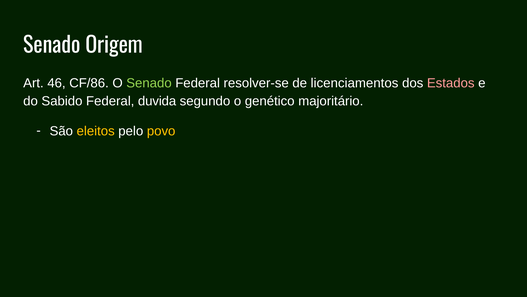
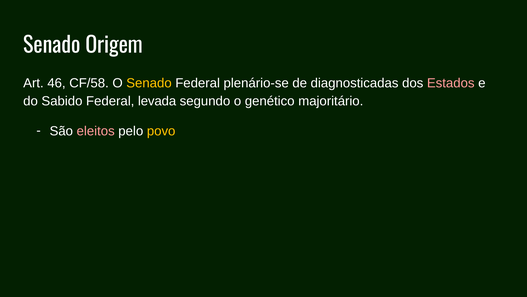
CF/86: CF/86 -> CF/58 (89, 83)
Senado colour: light green -> yellow (149, 83)
resolver-se: resolver-se -> plenário-se (256, 83)
licenciamentos: licenciamentos -> diagnosticadas (355, 83)
duvida: duvida -> levada (157, 101)
eleitos colour: yellow -> pink (96, 131)
